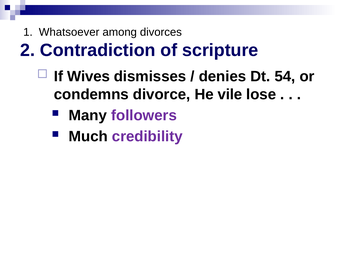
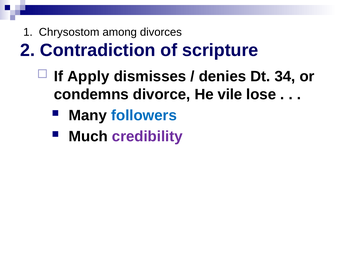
Whatsoever: Whatsoever -> Chrysostom (69, 32)
Wives: Wives -> Apply (88, 76)
54: 54 -> 34 (285, 76)
followers colour: purple -> blue (144, 115)
